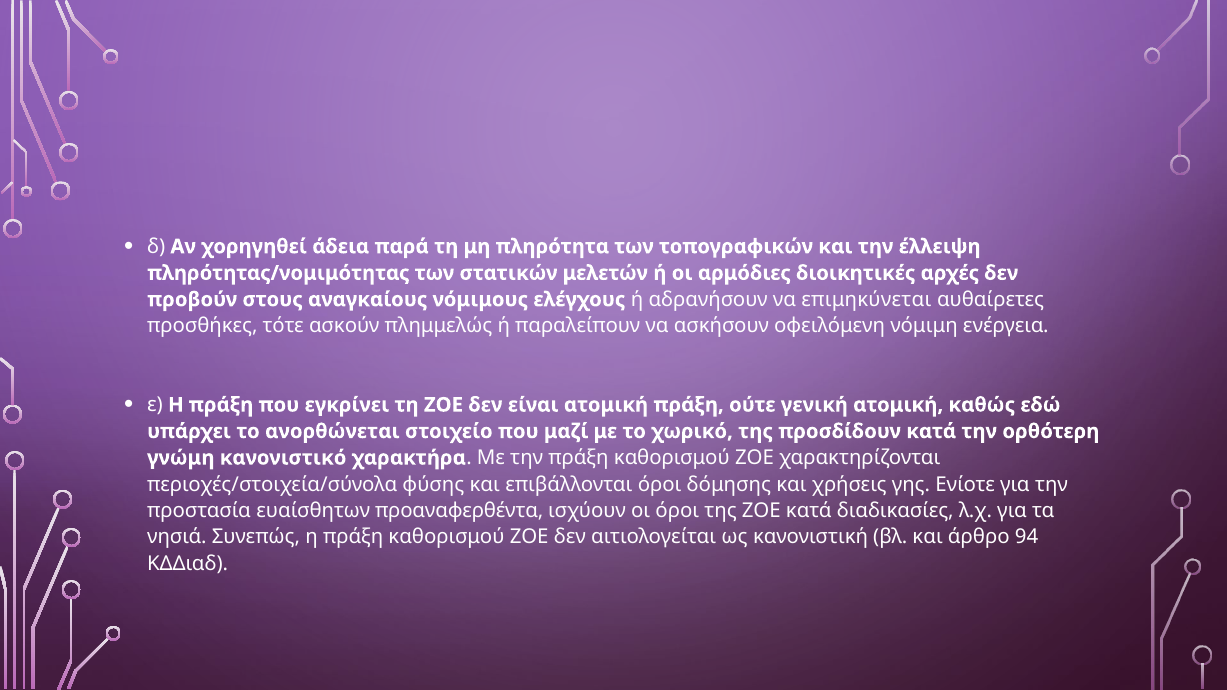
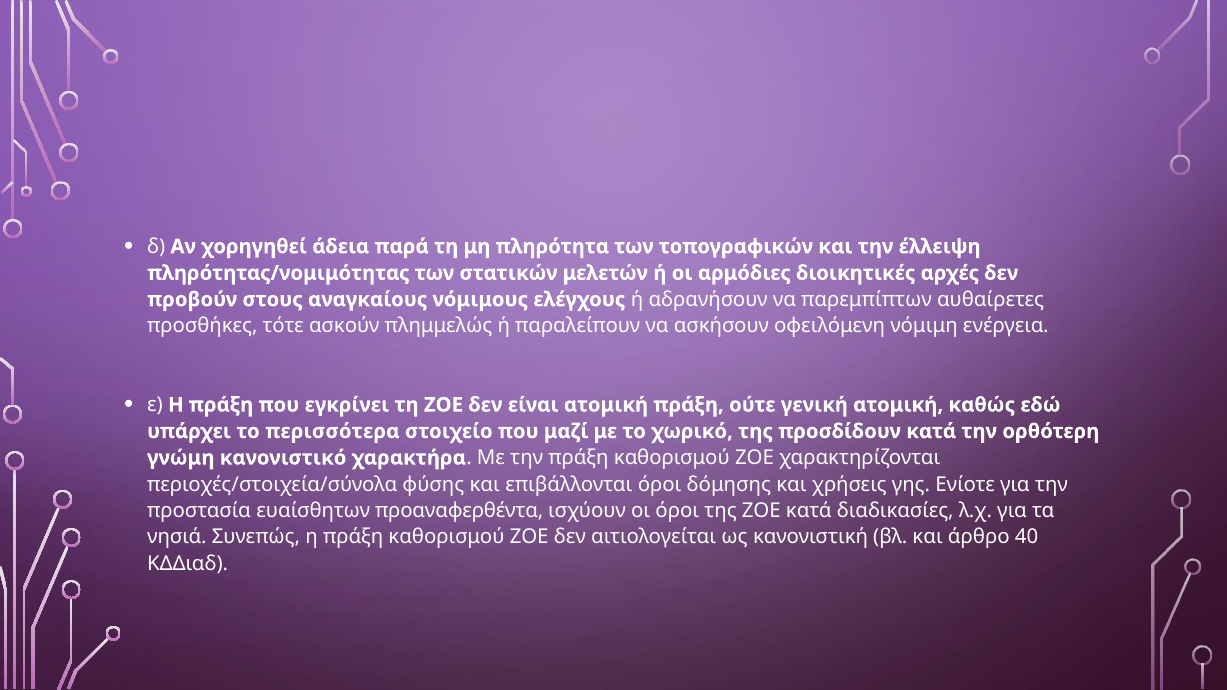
επιμηκύνεται: επιμηκύνεται -> παρεμπίπτων (867, 300)
ανορθώνεται: ανορθώνεται -> περισσότερα (332, 431)
94: 94 -> 40 (1027, 537)
